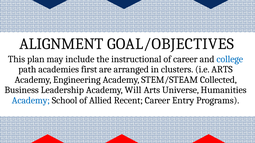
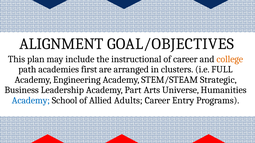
college colour: blue -> orange (230, 59)
i.e ARTS: ARTS -> FULL (222, 70)
Collected: Collected -> Strategic (218, 80)
Will: Will -> Part (133, 90)
Recent: Recent -> Adults (128, 101)
